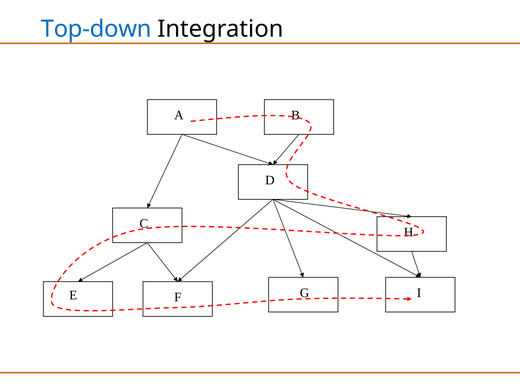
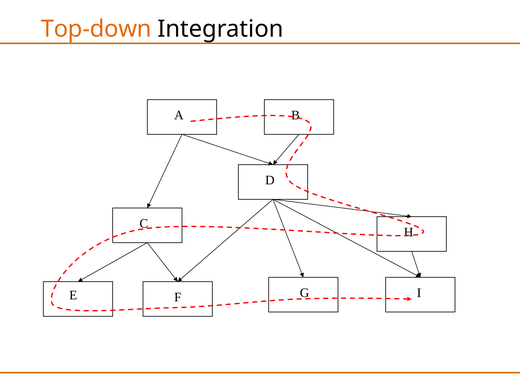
Top-down colour: blue -> orange (96, 29)
